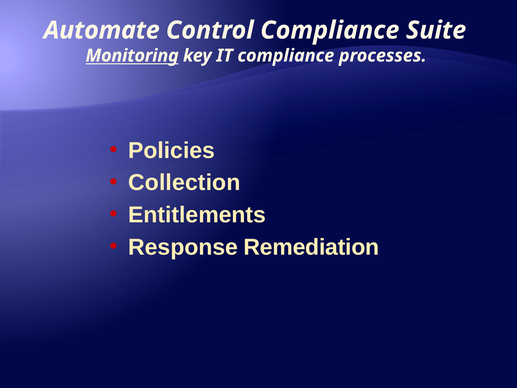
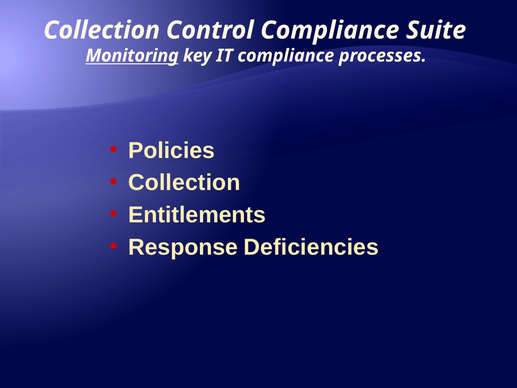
Automate: Automate -> Collection (102, 30)
Remediation: Remediation -> Deficiencies (311, 247)
